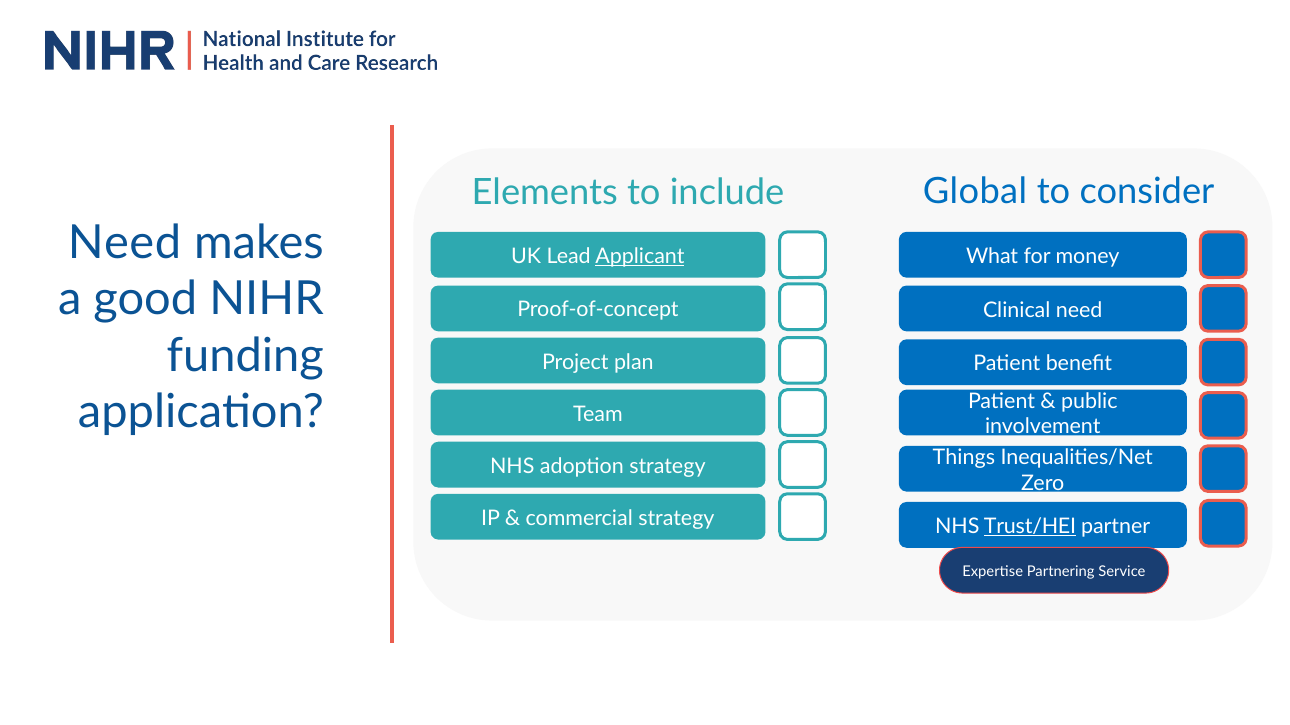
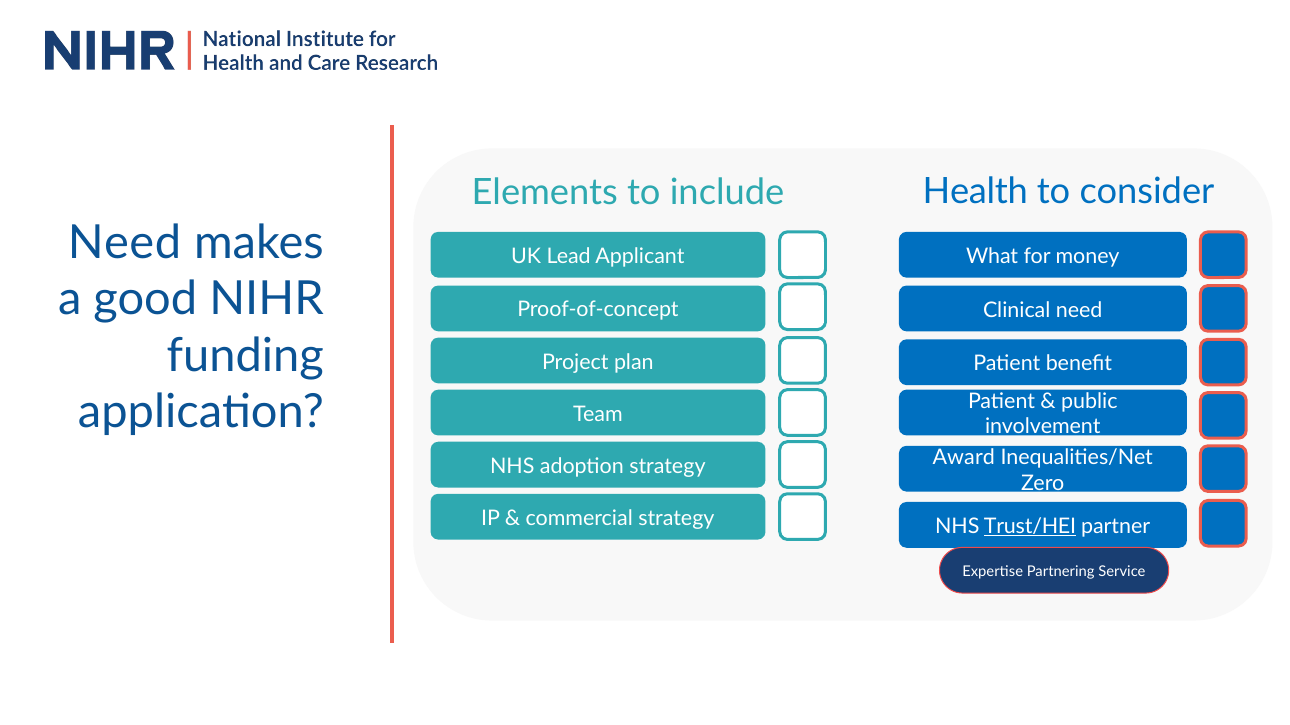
Global: Global -> Health (975, 192)
Applicant underline: present -> none (640, 256)
Things: Things -> Award (964, 458)
